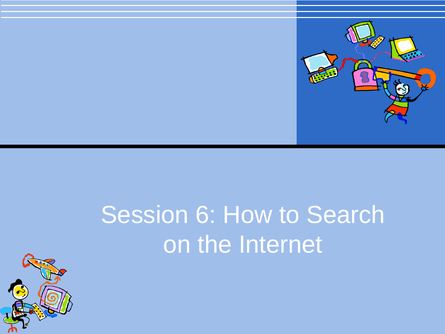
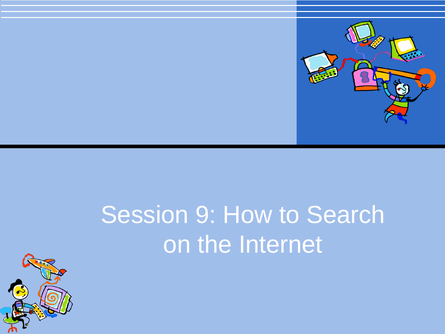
6: 6 -> 9 (206, 215)
